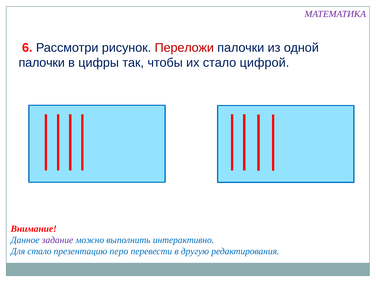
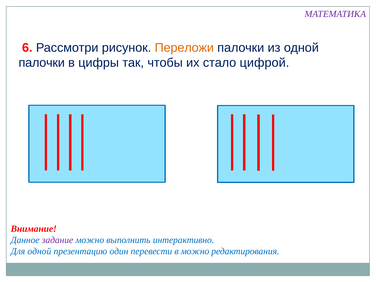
Переложи colour: red -> orange (184, 48)
Для стало: стало -> одной (39, 251)
перо: перо -> один (119, 251)
в другую: другую -> можно (195, 251)
